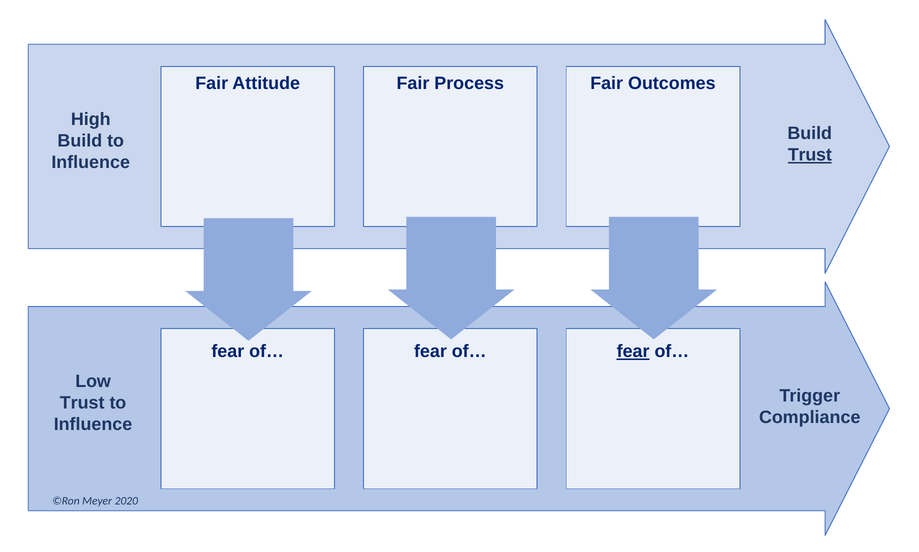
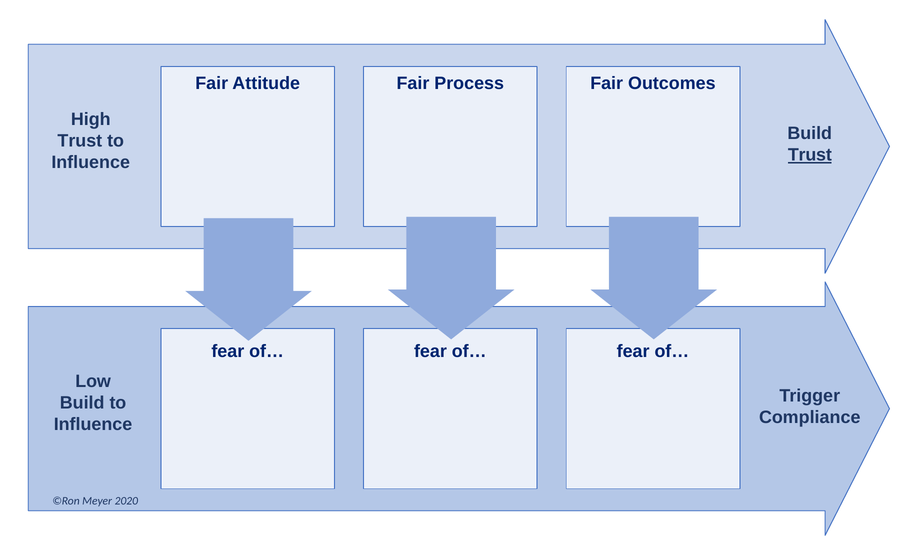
Build: Build -> Trust (80, 141)
fear underline: present -> none (633, 351)
Trust: Trust -> Build (82, 402)
